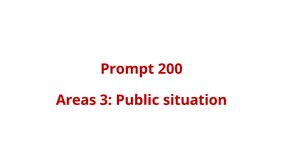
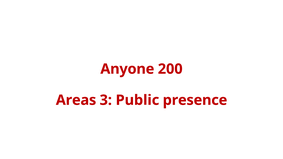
Prompt: Prompt -> Anyone (127, 69)
situation: situation -> presence (195, 100)
